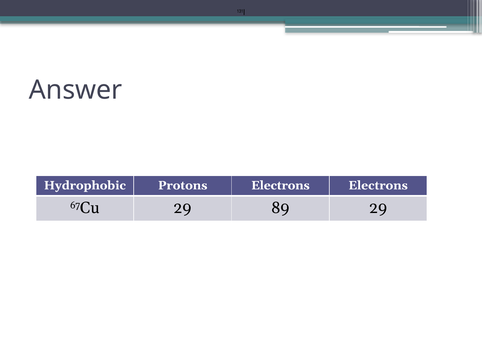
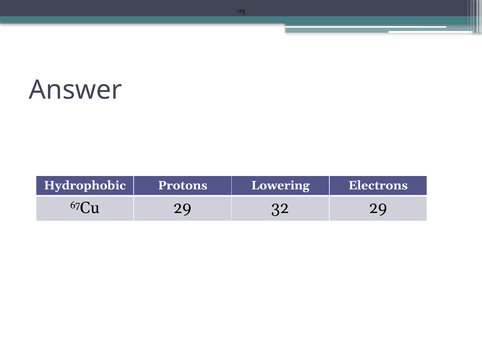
Protons Electrons: Electrons -> Lowering (280, 186)
89: 89 -> 32 (280, 208)
